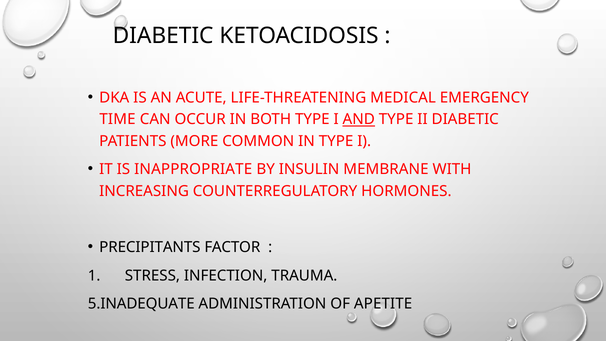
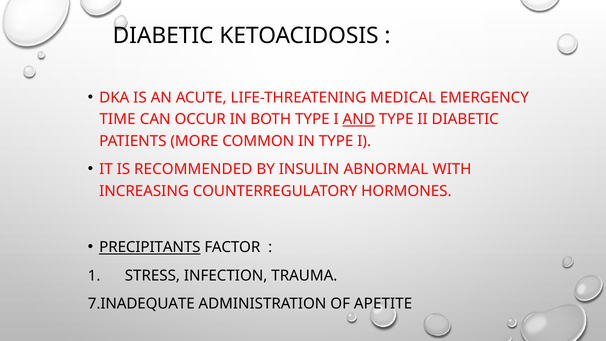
INAPPROPRIATE: INAPPROPRIATE -> RECOMMENDED (193, 169)
MEMBRANE: MEMBRANE -> ABNORMAL (386, 169)
PRECIPITANTS underline: none -> present (150, 247)
5.INADEQUATE: 5.INADEQUATE -> 7.INADEQUATE (141, 304)
